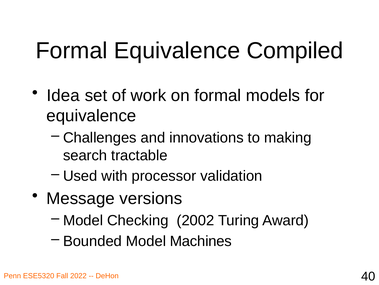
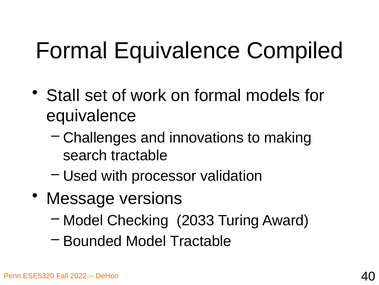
Idea: Idea -> Stall (63, 95)
2002: 2002 -> 2033 (195, 220)
Model Machines: Machines -> Tractable (201, 241)
